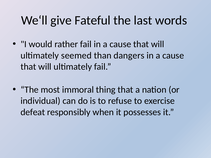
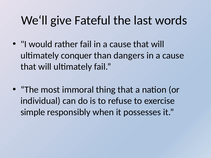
seemed: seemed -> conquer (76, 56)
defeat: defeat -> simple (33, 112)
